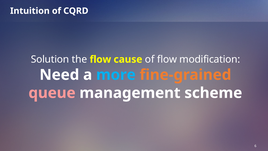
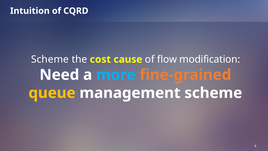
Solution: Solution -> Scheme (50, 59)
the flow: flow -> cost (100, 59)
queue colour: pink -> yellow (52, 93)
